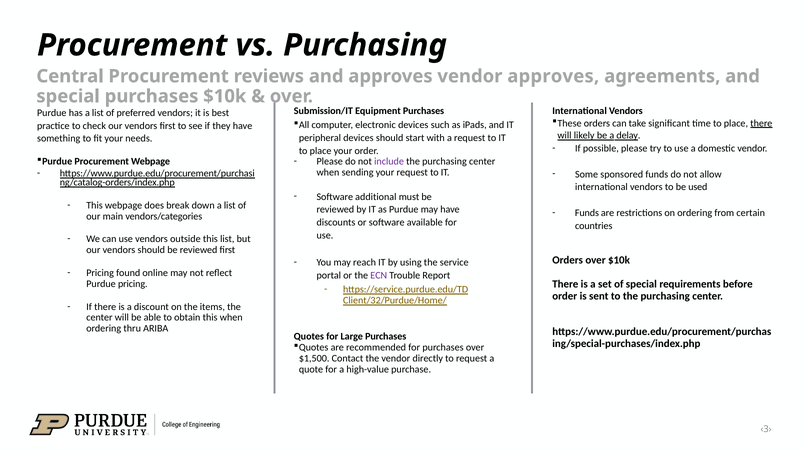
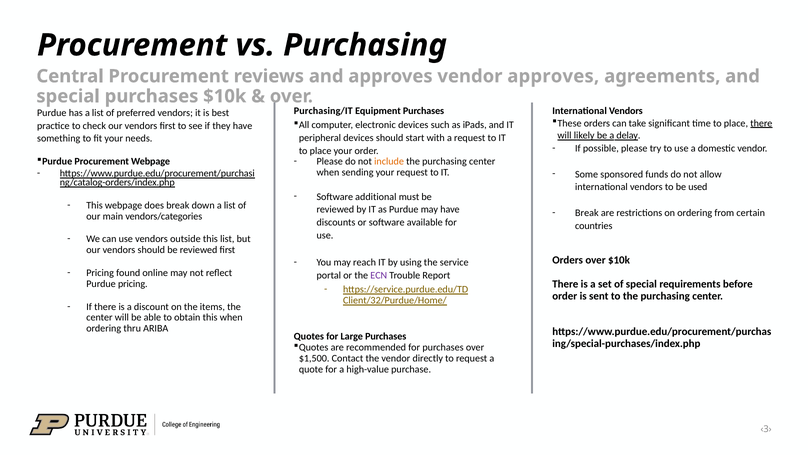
Submission/IT: Submission/IT -> Purchasing/IT (323, 111)
include colour: purple -> orange (389, 161)
Funds: Funds -> Break (587, 213)
